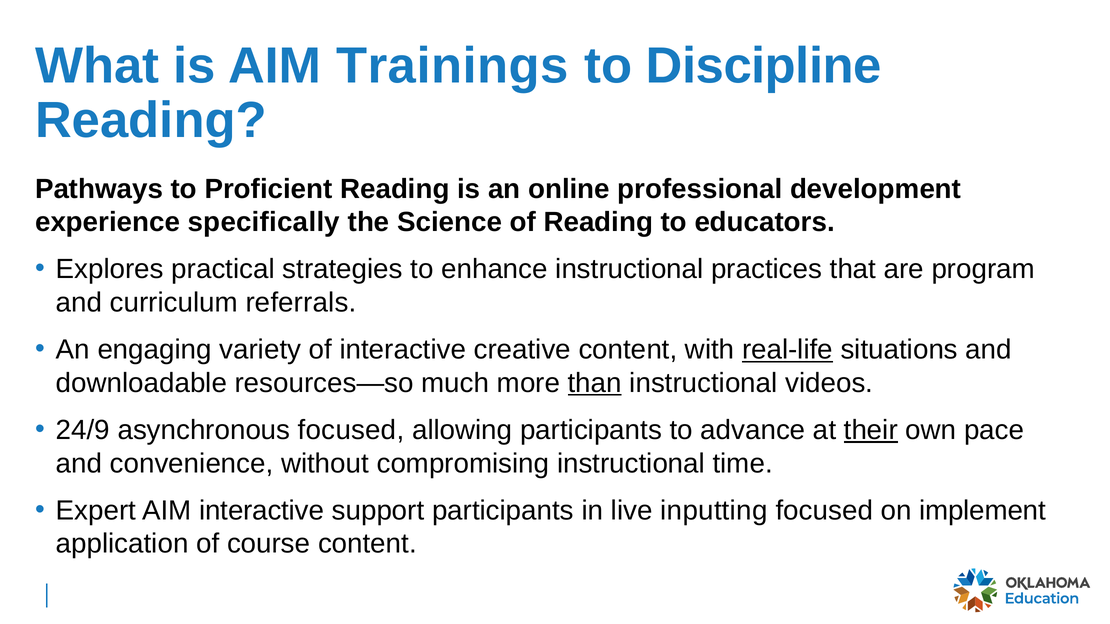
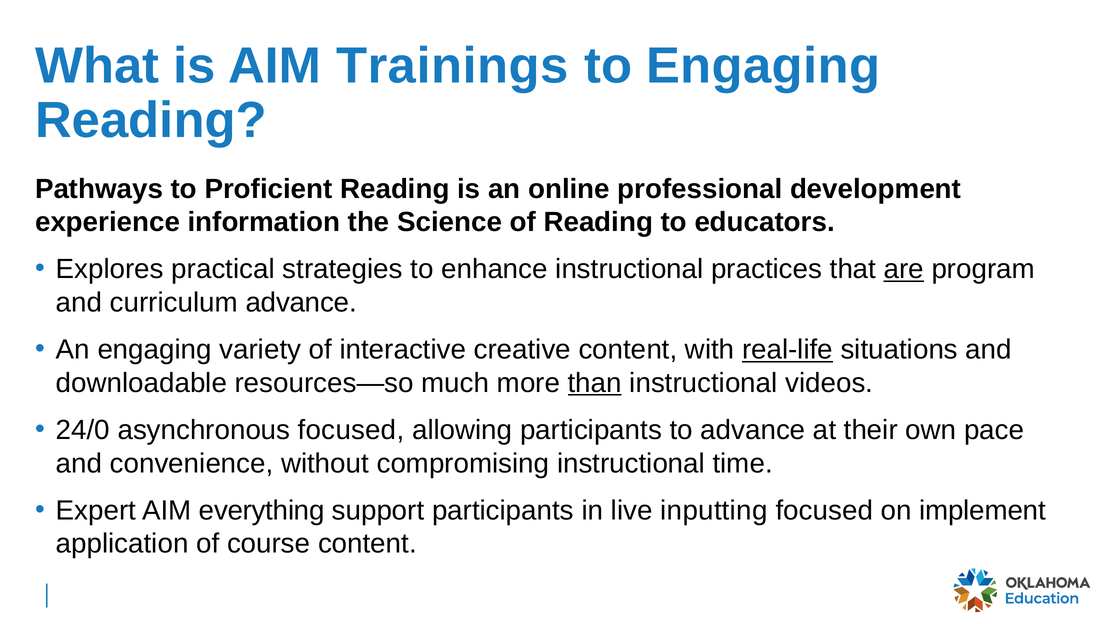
to Discipline: Discipline -> Engaging (763, 66)
specifically: specifically -> information (264, 222)
are underline: none -> present (904, 269)
curriculum referrals: referrals -> advance (301, 303)
24/9: 24/9 -> 24/0 (83, 430)
their underline: present -> none (871, 430)
AIM interactive: interactive -> everything (262, 511)
